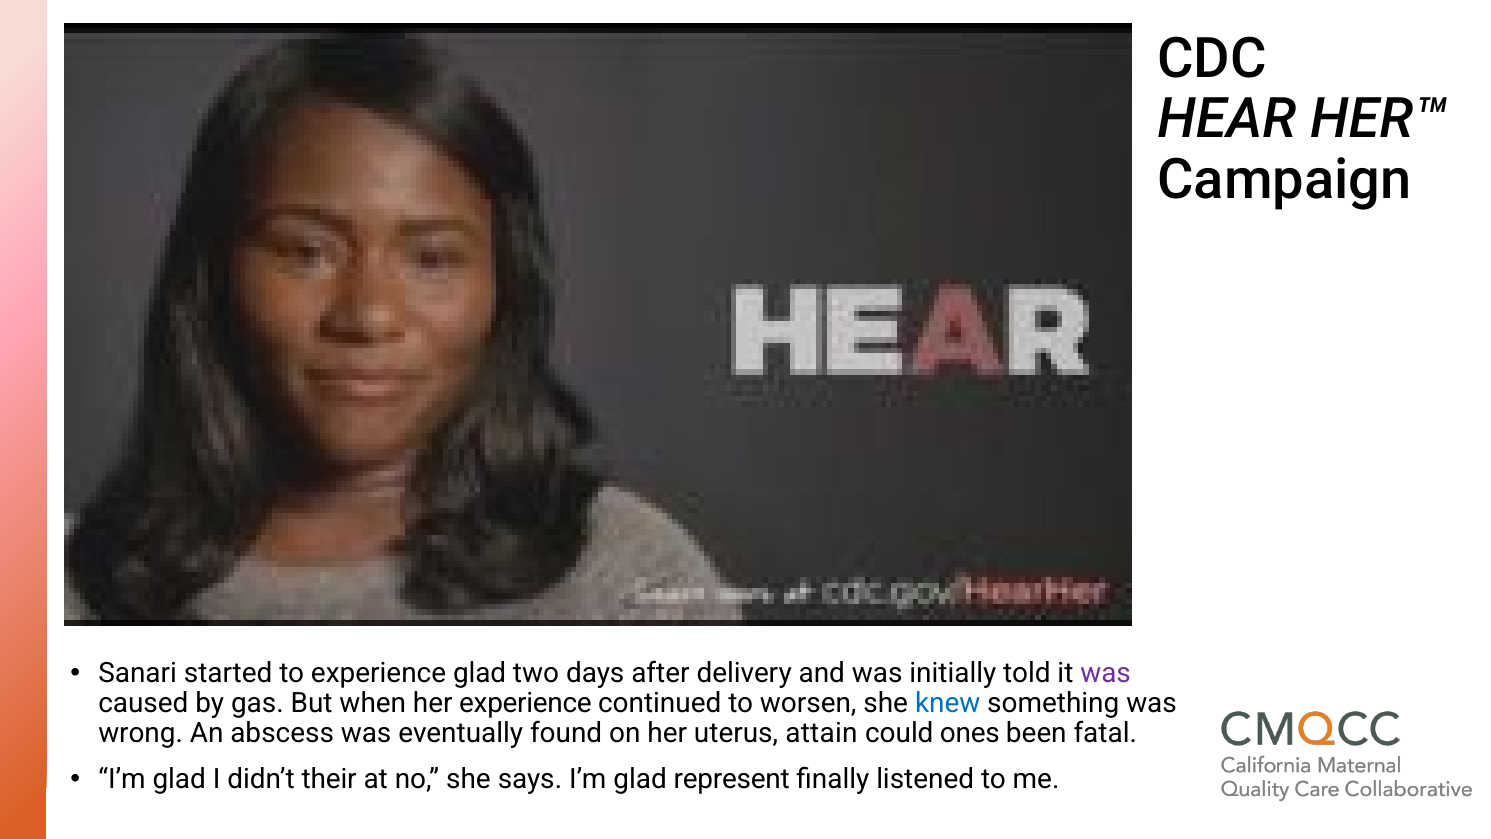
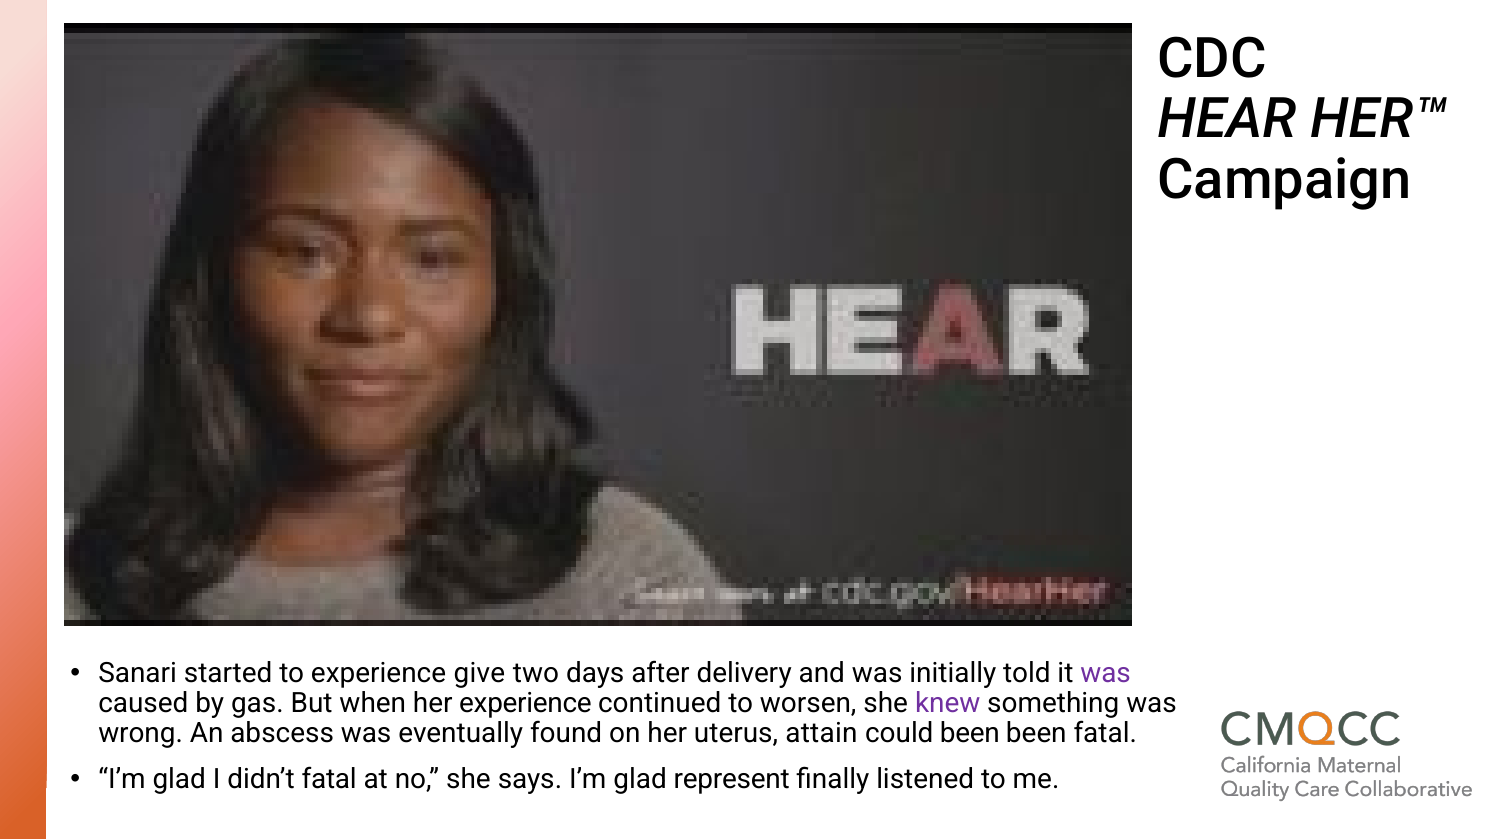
experience glad: glad -> give (479, 673)
knew colour: blue -> purple (948, 703)
could ones: ones -> been (970, 733)
didn’t their: their -> fatal (329, 779)
